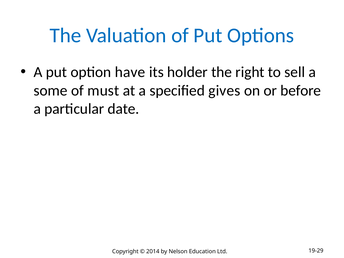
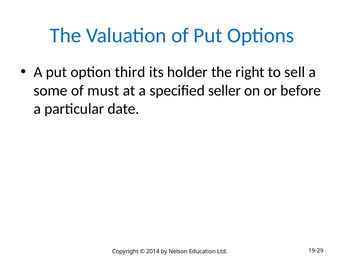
have: have -> third (130, 72)
gives: gives -> seller (224, 91)
